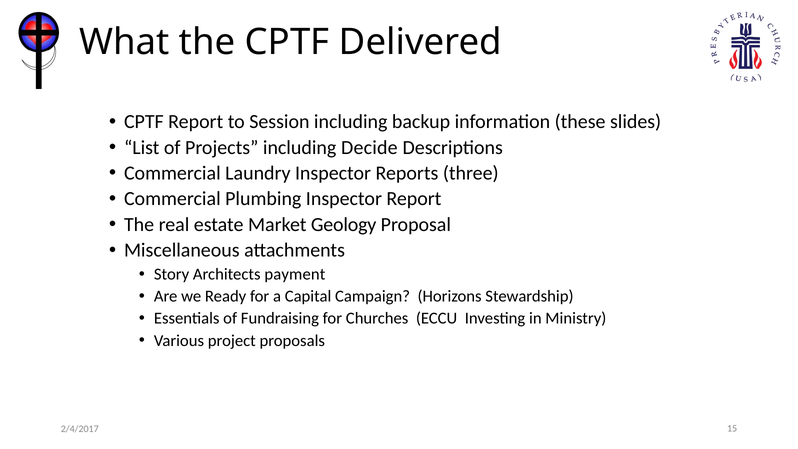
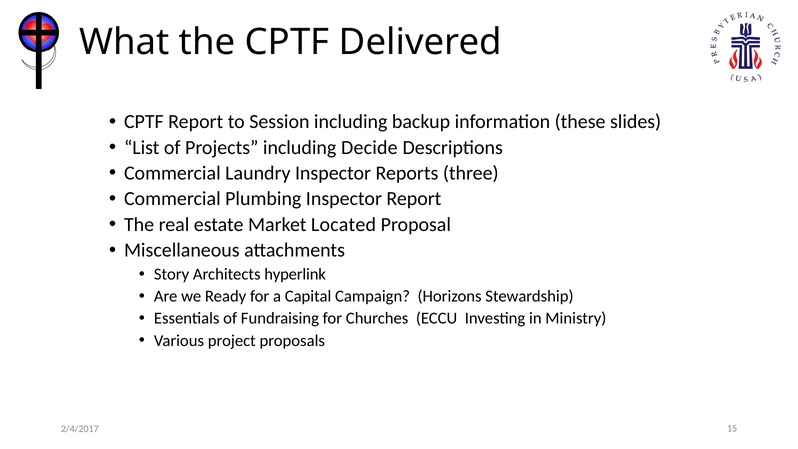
Geology: Geology -> Located (343, 225)
payment: payment -> hyperlink (295, 274)
